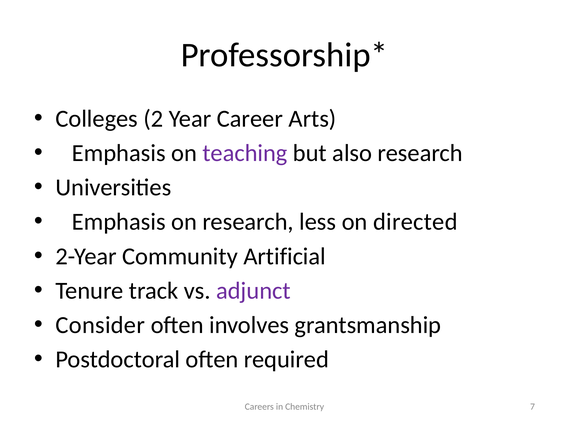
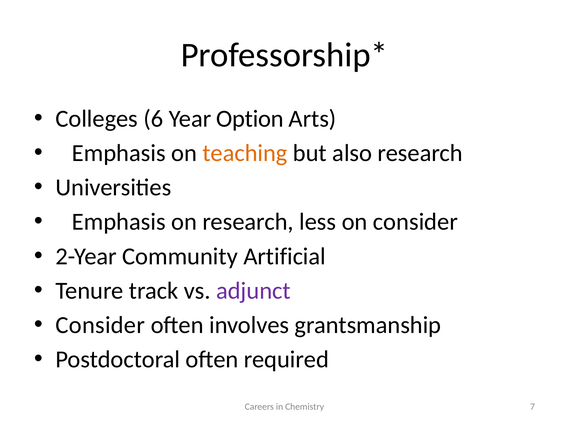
2: 2 -> 6 (153, 119)
Career: Career -> Option (250, 119)
teaching colour: purple -> orange (245, 153)
on directed: directed -> consider (415, 222)
